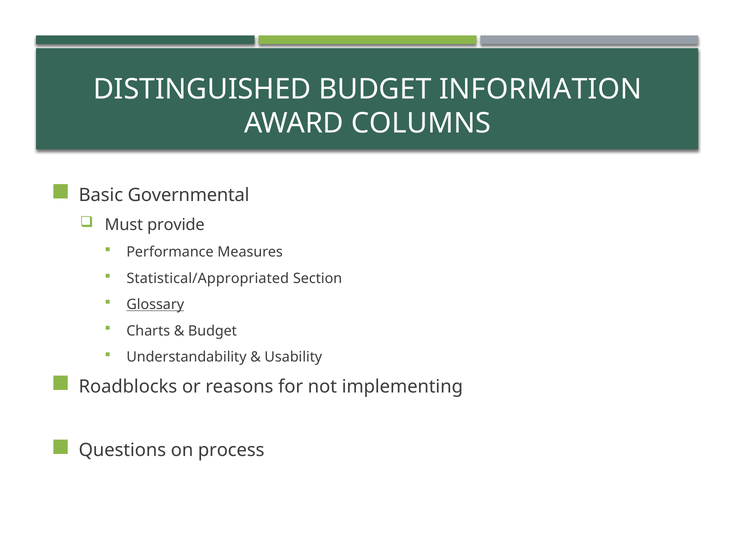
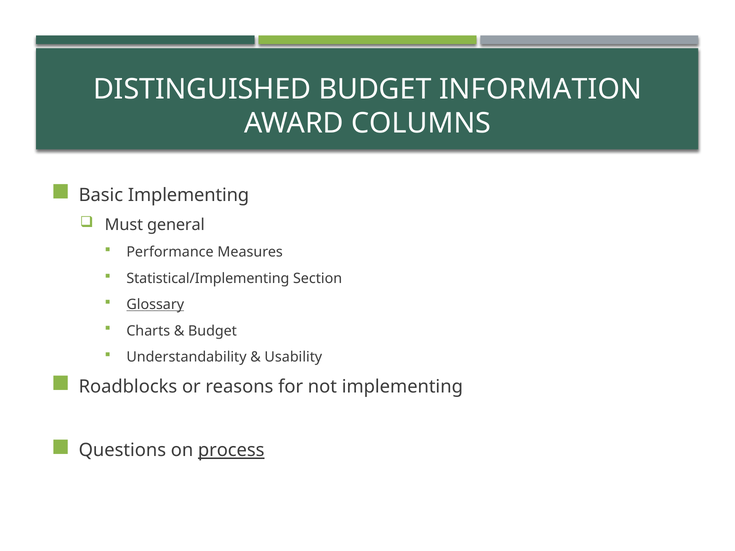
Basic Governmental: Governmental -> Implementing (189, 195)
provide: provide -> general (176, 225)
Statistical/Appropriated: Statistical/Appropriated -> Statistical/Implementing (208, 279)
process underline: none -> present (231, 451)
